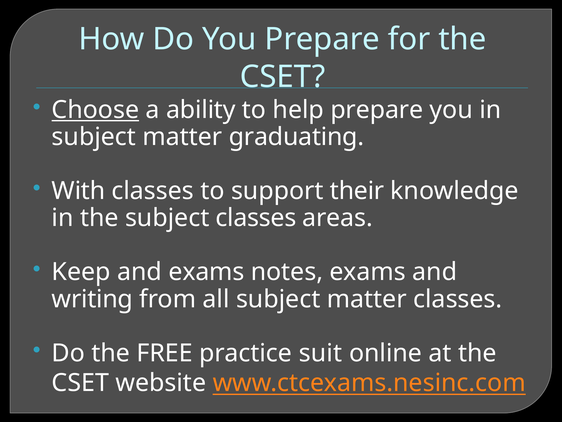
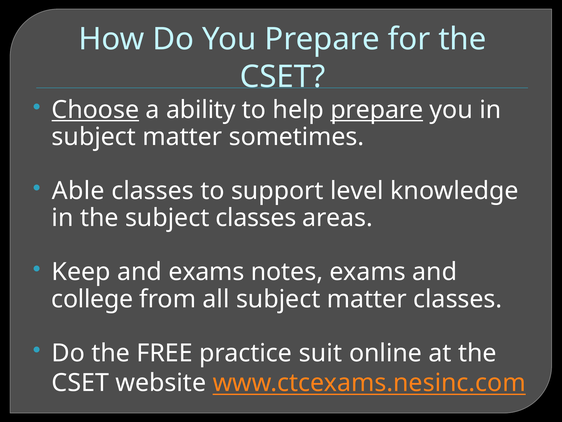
prepare underline: none -> present (377, 110)
graduating: graduating -> sometimes (296, 137)
With: With -> Able (78, 191)
their: their -> level (357, 191)
writing: writing -> college (92, 299)
